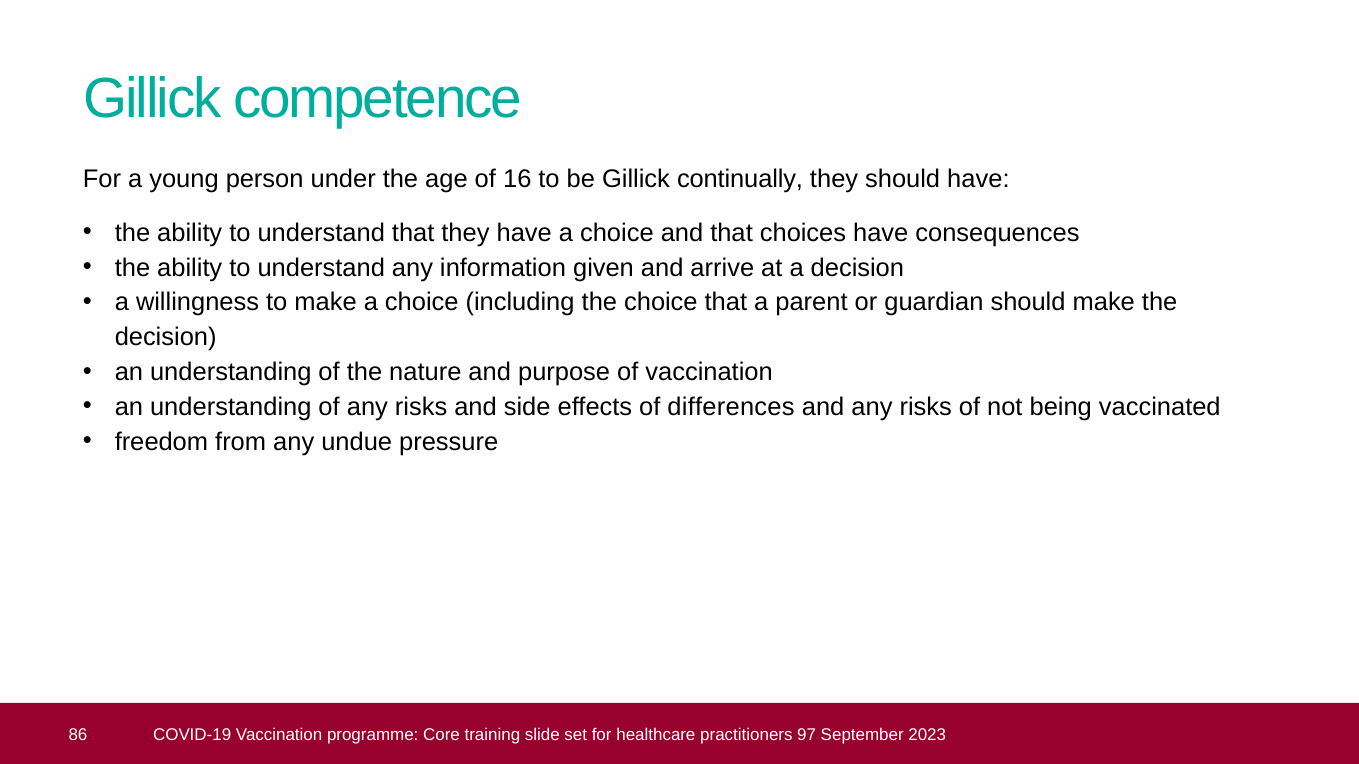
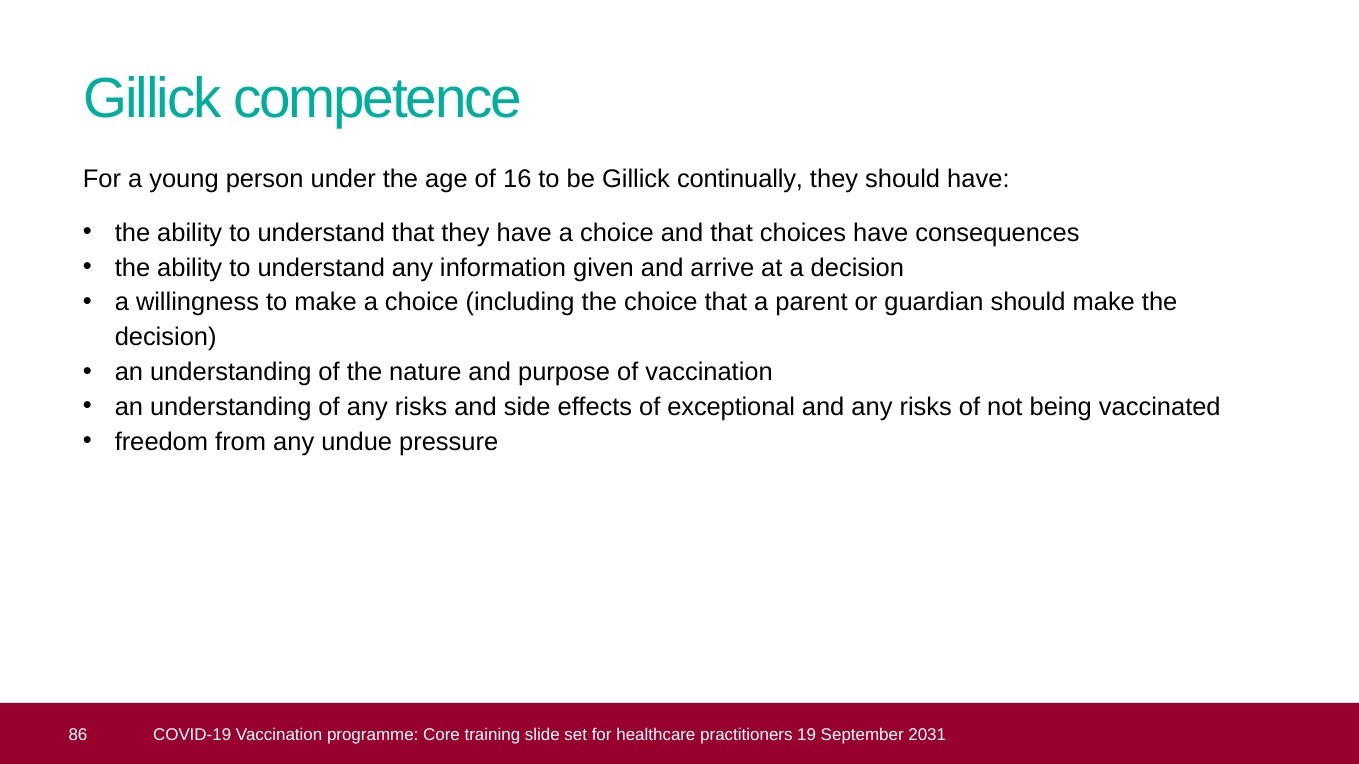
differences: differences -> exceptional (731, 407)
97: 97 -> 19 (807, 735)
2023: 2023 -> 2031 (927, 735)
